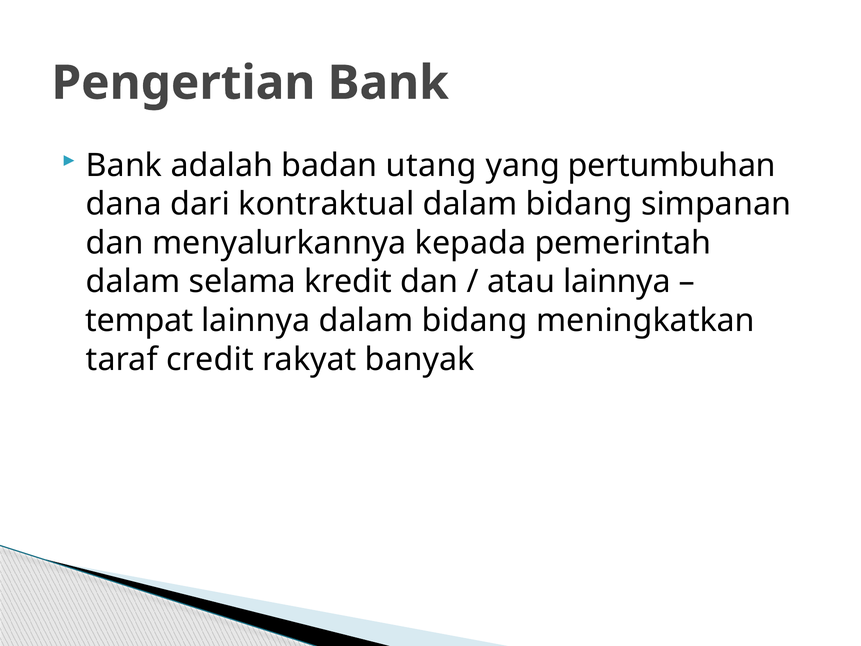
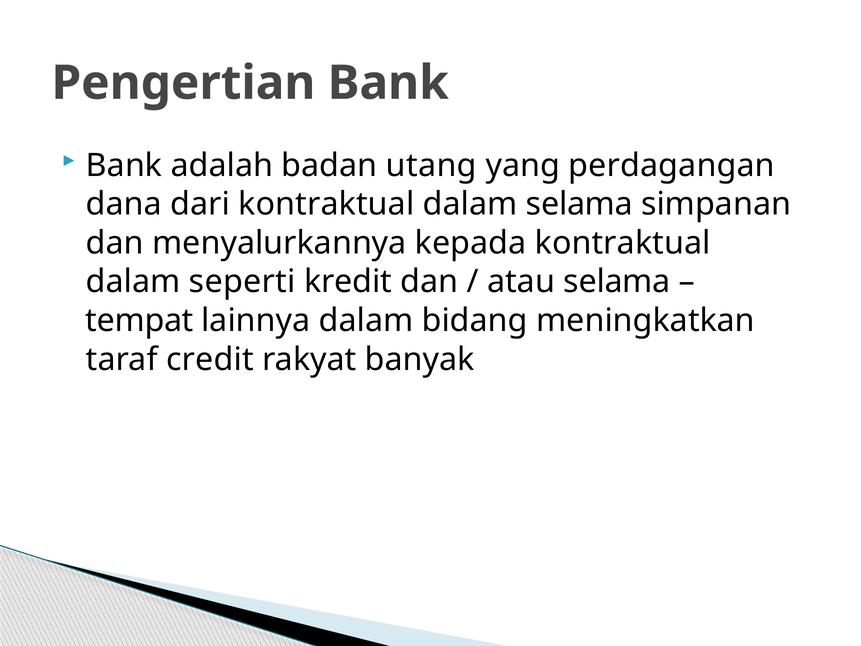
pertumbuhan: pertumbuhan -> perdagangan (672, 165)
bidang: bidang -> selama (579, 204)
kepada pemerintah: pemerintah -> kontraktual (623, 243)
selama: selama -> seperti (242, 282)
atau lainnya: lainnya -> selama (617, 282)
